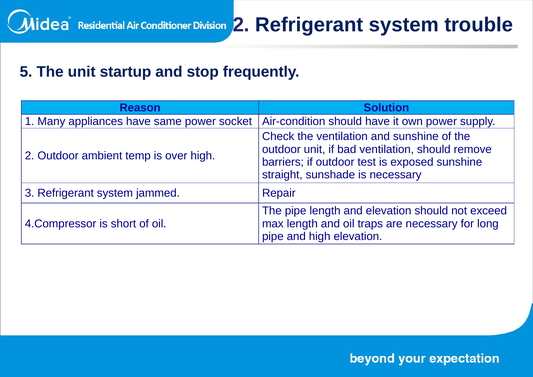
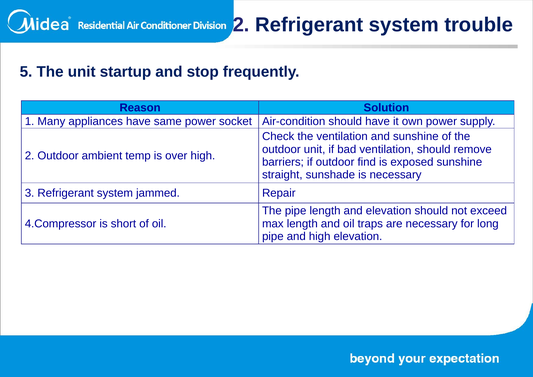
test: test -> find (367, 162)
